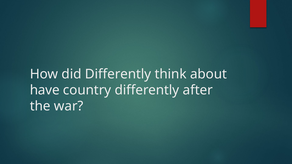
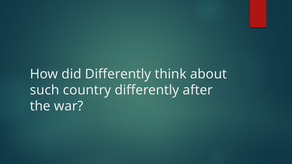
have: have -> such (45, 90)
